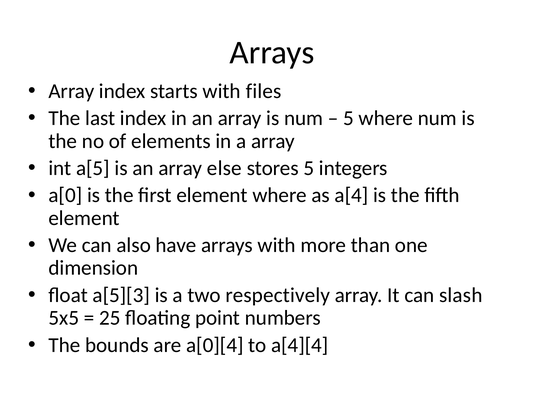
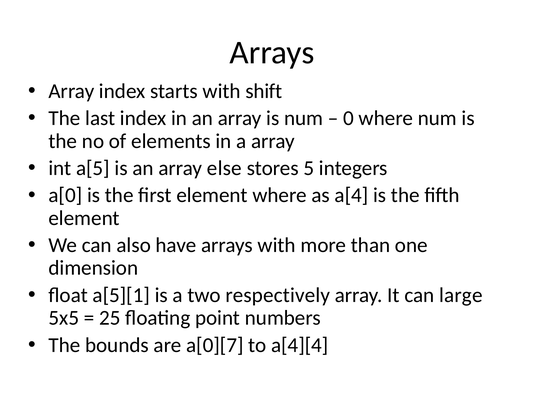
files: files -> shift (264, 91)
5: 5 -> 0 (349, 118)
a[5][3: a[5][3 -> a[5][1 (121, 295)
slash: slash -> large (461, 295)
a[0][4: a[0][4 -> a[0][7 (215, 345)
